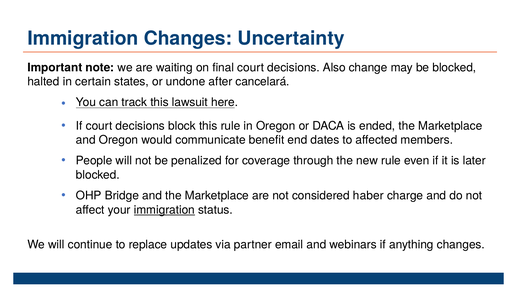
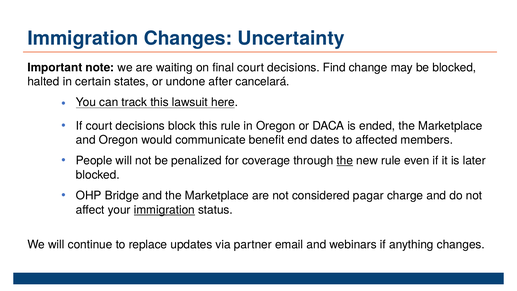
Also: Also -> Find (334, 67)
the underline: none -> present (345, 161)
haber: haber -> pagar (368, 195)
